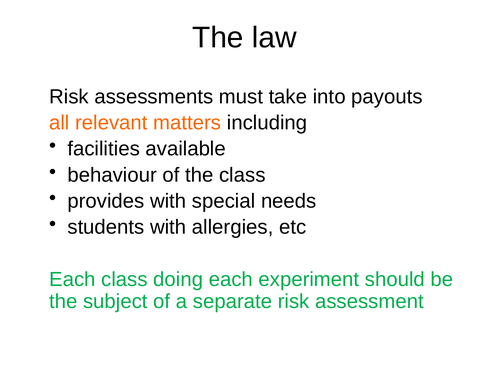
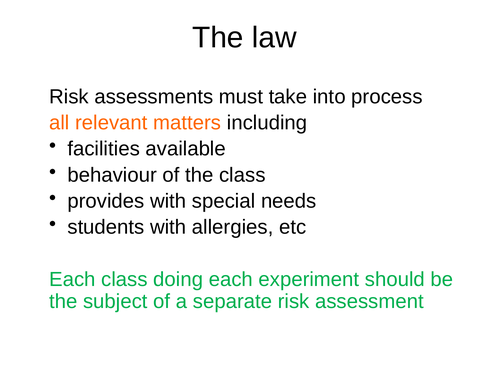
payouts: payouts -> process (387, 97)
